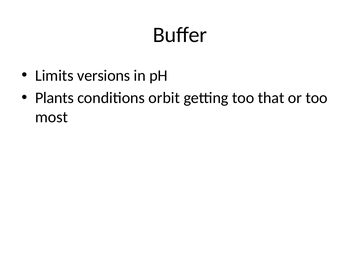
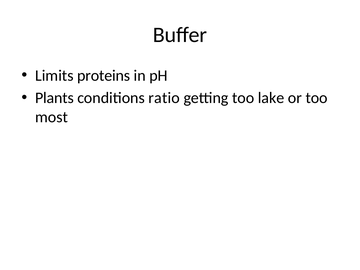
versions: versions -> proteins (104, 76)
orbit: orbit -> ratio (164, 98)
that: that -> lake (271, 98)
